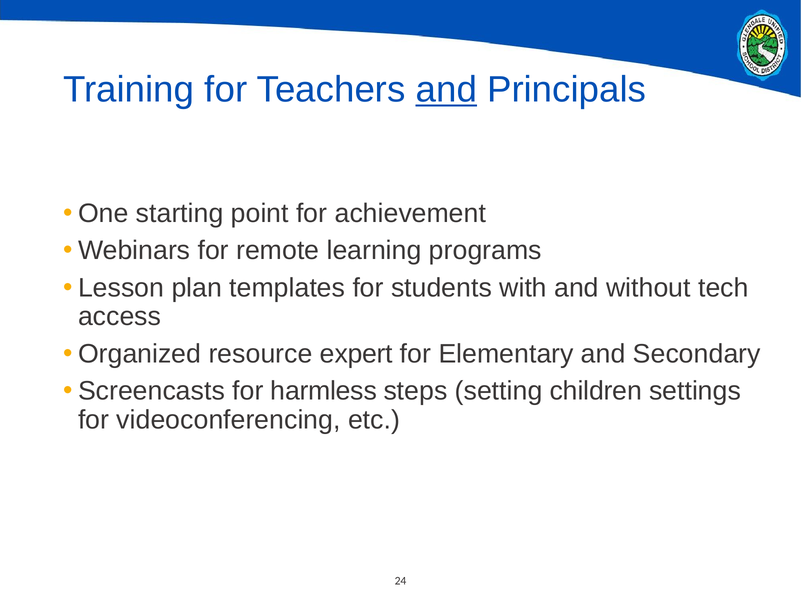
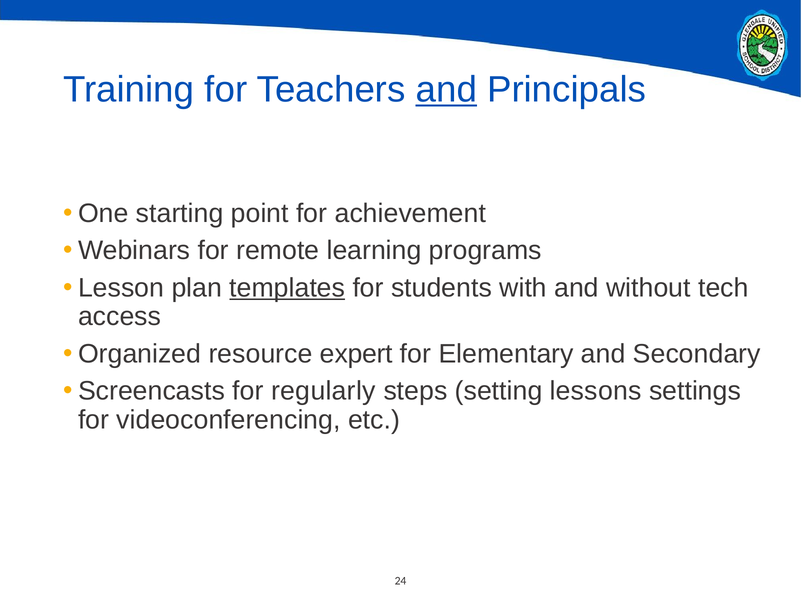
templates underline: none -> present (287, 288)
harmless: harmless -> regularly (323, 391)
children: children -> lessons (596, 391)
